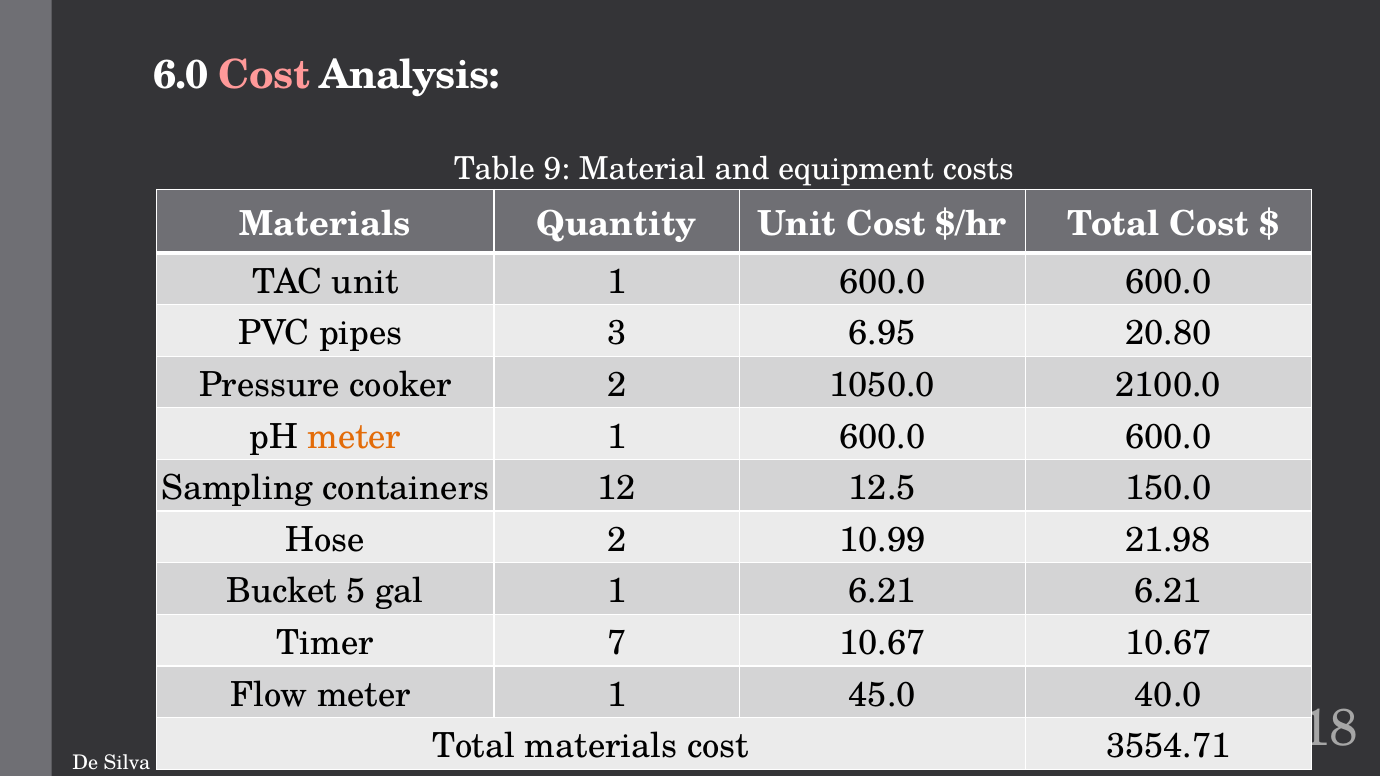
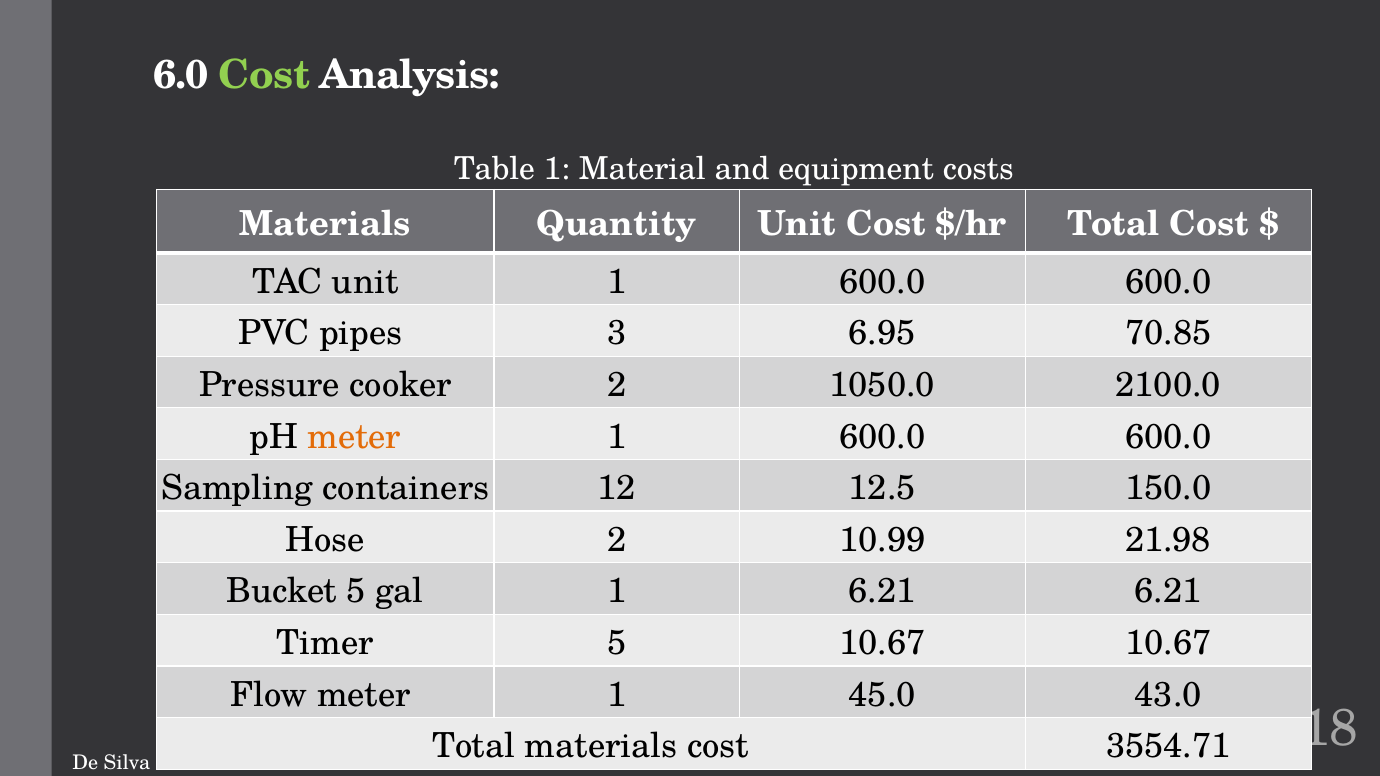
Cost colour: pink -> light green (264, 75)
Table 9: 9 -> 1 (557, 169)
20.80: 20.80 -> 70.85 (1168, 334)
Timer 7: 7 -> 5 (617, 643)
40.0: 40.0 -> 43.0 (1168, 695)
